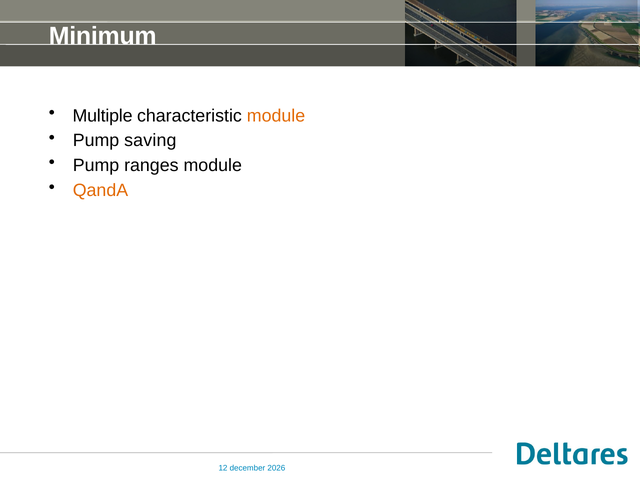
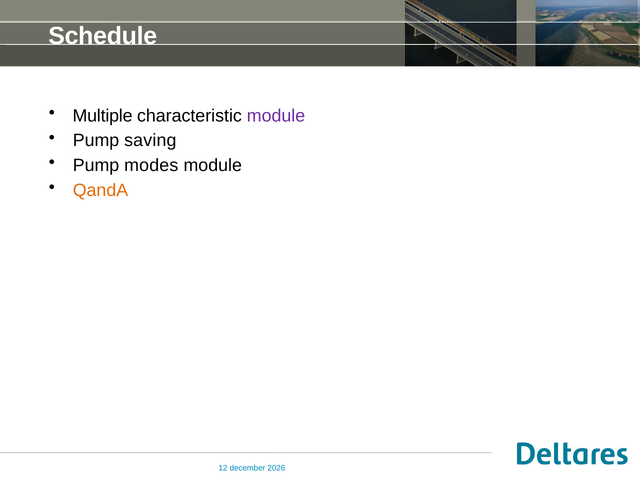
Minimum: Minimum -> Schedule (103, 36)
module colour: orange -> purple (276, 116)
ranges: ranges -> modes (151, 165)
